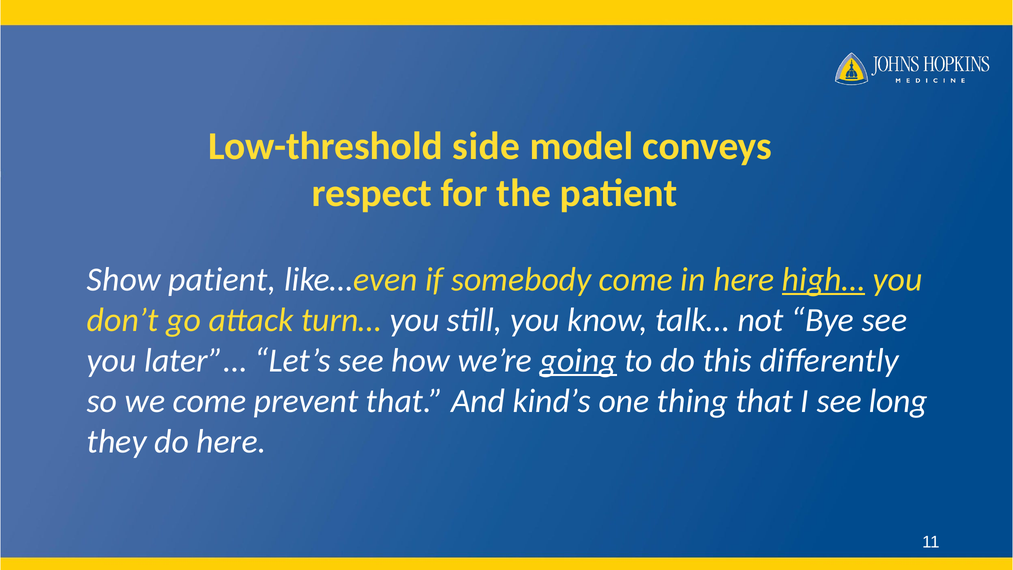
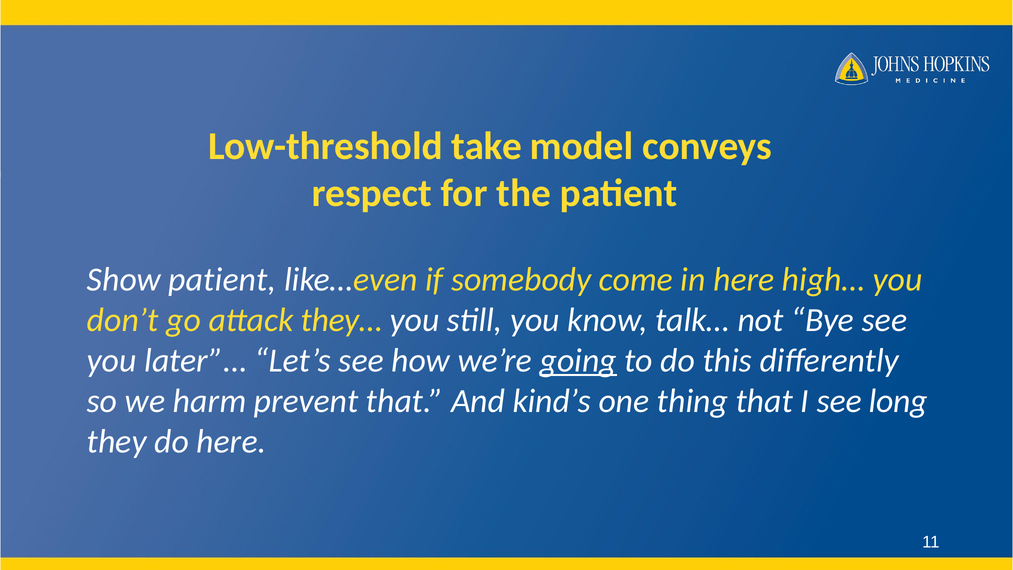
side: side -> take (487, 146)
high… underline: present -> none (823, 280)
turn…: turn… -> they… (342, 320)
we come: come -> harm (210, 401)
